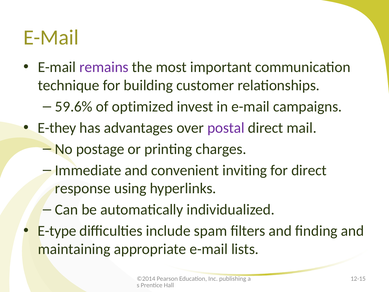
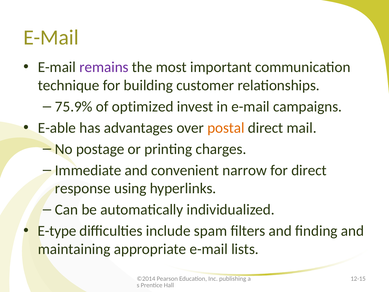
59.6%: 59.6% -> 75.9% (74, 107)
E-they: E-they -> E-able (57, 128)
postal colour: purple -> orange (226, 128)
inviting: inviting -> narrow (245, 170)
